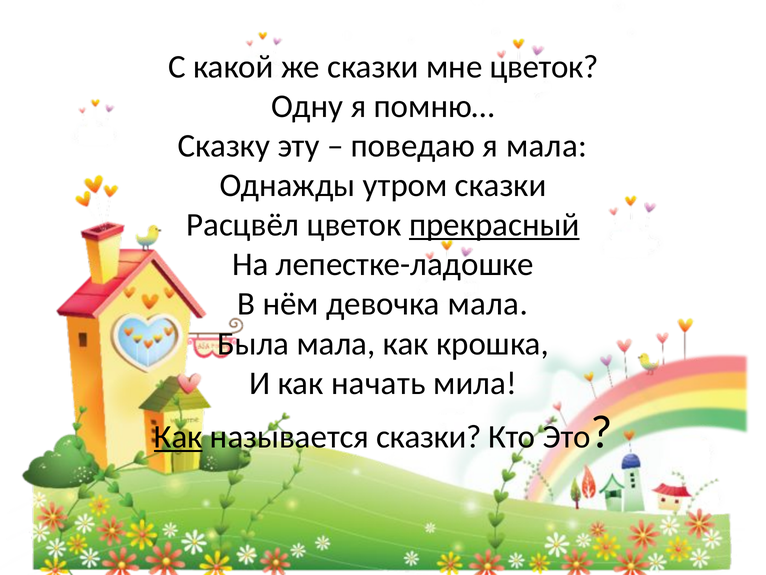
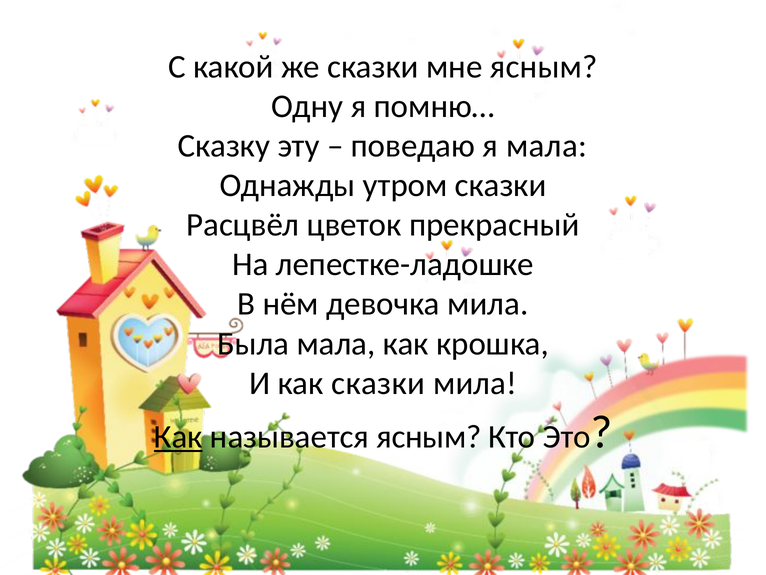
мне цветок: цветок -> ясным (544, 67)
прекрасный underline: present -> none (494, 225)
девочка мала: мала -> мила (488, 304)
как начать: начать -> сказки (378, 383)
называется сказки: сказки -> ясным (429, 436)
